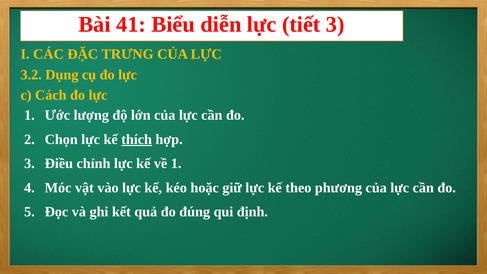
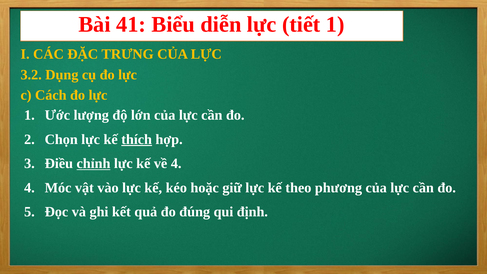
tiết 3: 3 -> 1 (335, 25)
chỉnh underline: none -> present (93, 164)
về 1: 1 -> 4 (176, 164)
